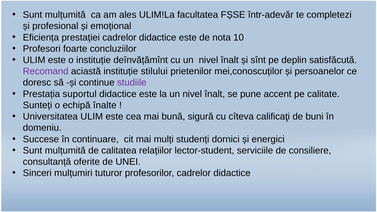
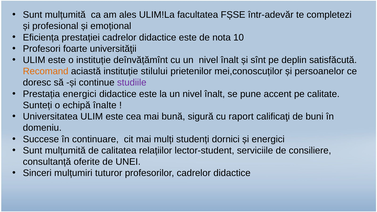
concluziilor: concluziilor -> universităţii (113, 49)
Recomand colour: purple -> orange (46, 71)
Prestația suportul: suportul -> energici (80, 94)
cîteva: cîteva -> raport (241, 117)
